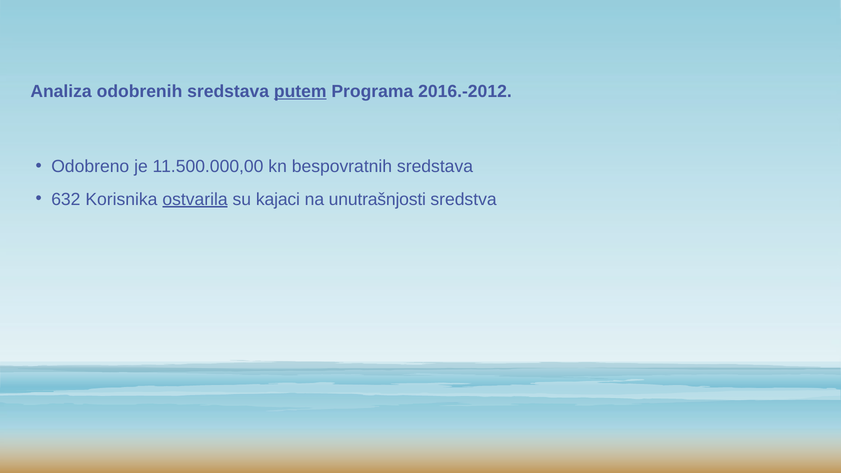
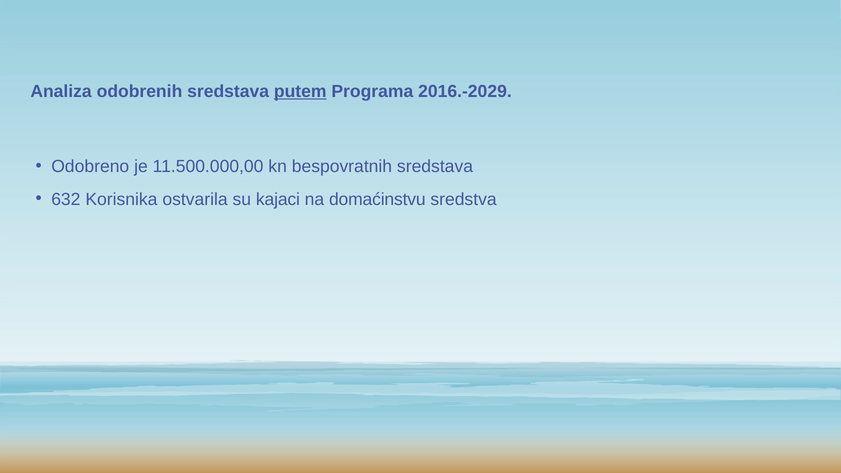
2016.-2012: 2016.-2012 -> 2016.-2029 (465, 92)
ostvarila underline: present -> none (195, 199)
unutrašnjosti: unutrašnjosti -> domaćinstvu (377, 199)
